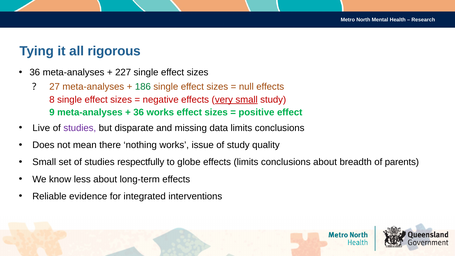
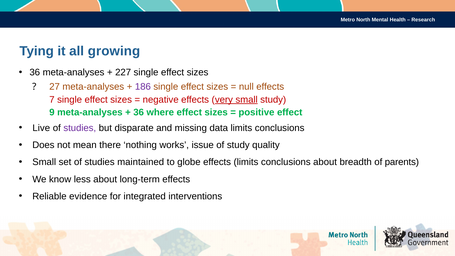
rigorous: rigorous -> growing (114, 51)
186 colour: green -> purple (143, 87)
8: 8 -> 7 (52, 100)
36 works: works -> where (160, 112)
respectfully: respectfully -> maintained (141, 162)
